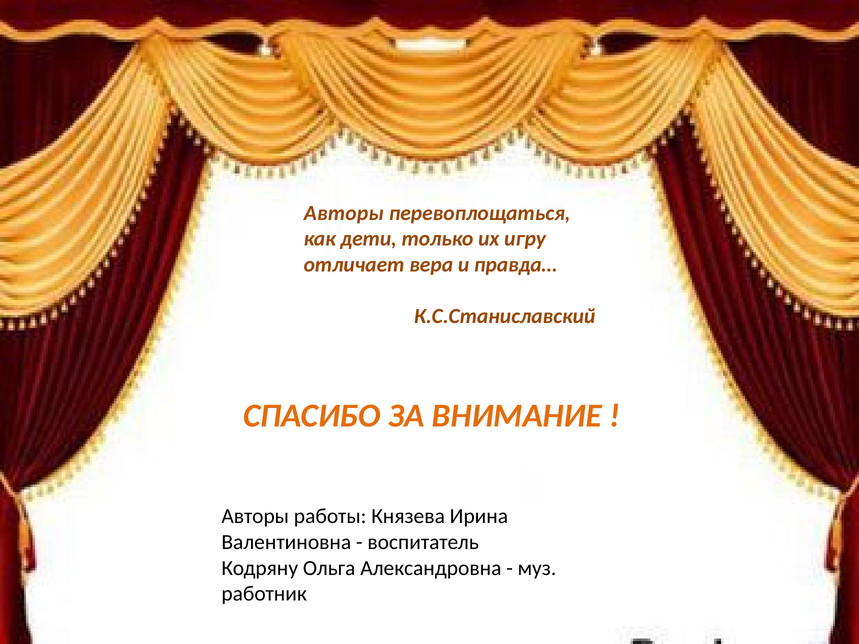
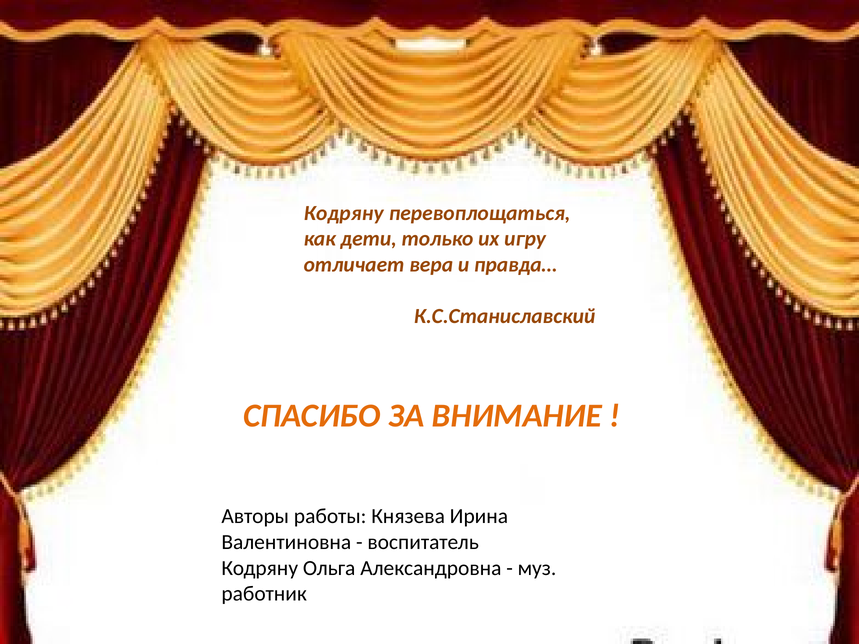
Авторы: Авторы -> Кодряну (344, 213)
